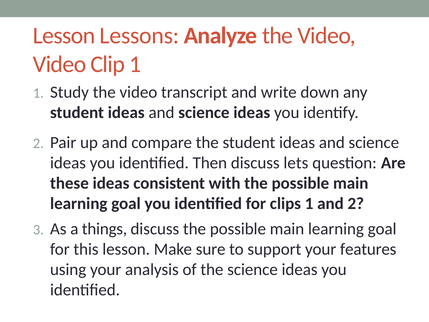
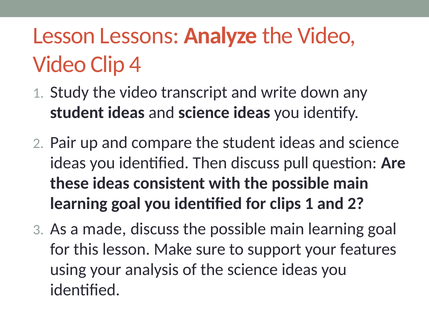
Clip 1: 1 -> 4 (135, 64)
lets: lets -> pull (296, 163)
things: things -> made (104, 229)
